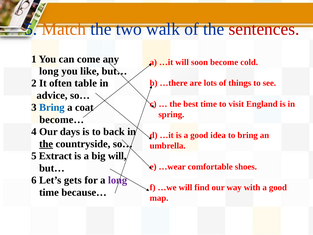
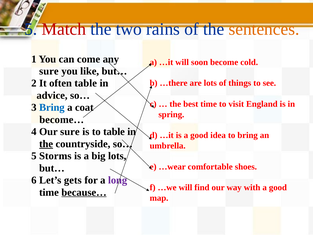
Match colour: orange -> red (64, 29)
walk: walk -> rains (163, 29)
sentences colour: red -> orange (264, 29)
long: long -> sure (49, 71)
Our days: days -> sure (70, 132)
to back: back -> table (114, 132)
Extract: Extract -> Storms (55, 156)
big will: will -> lots (117, 156)
because… underline: none -> present (84, 192)
